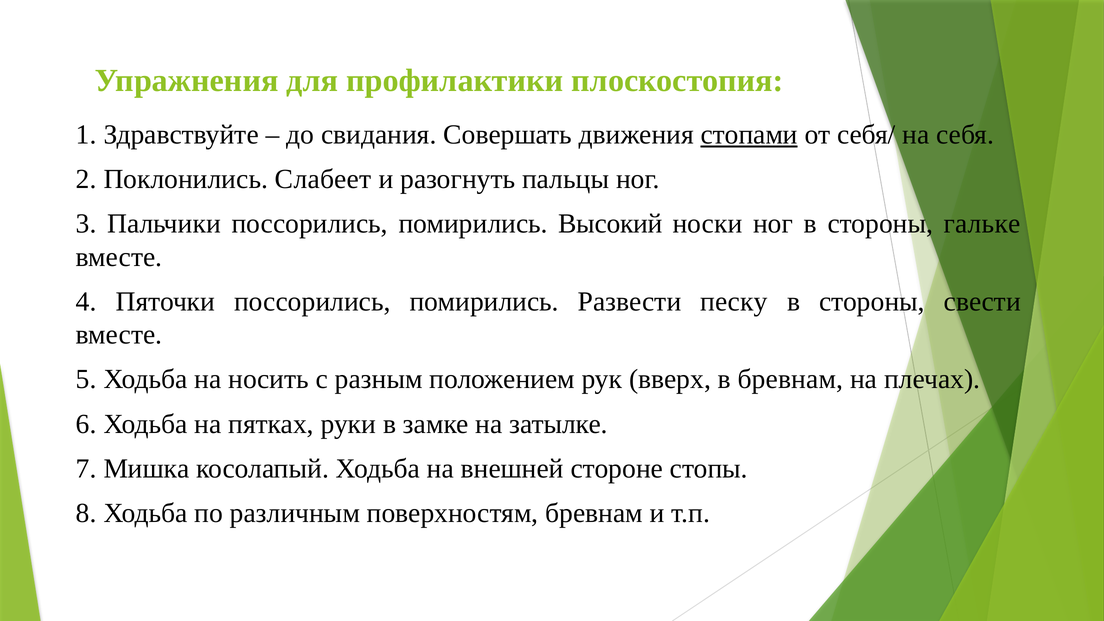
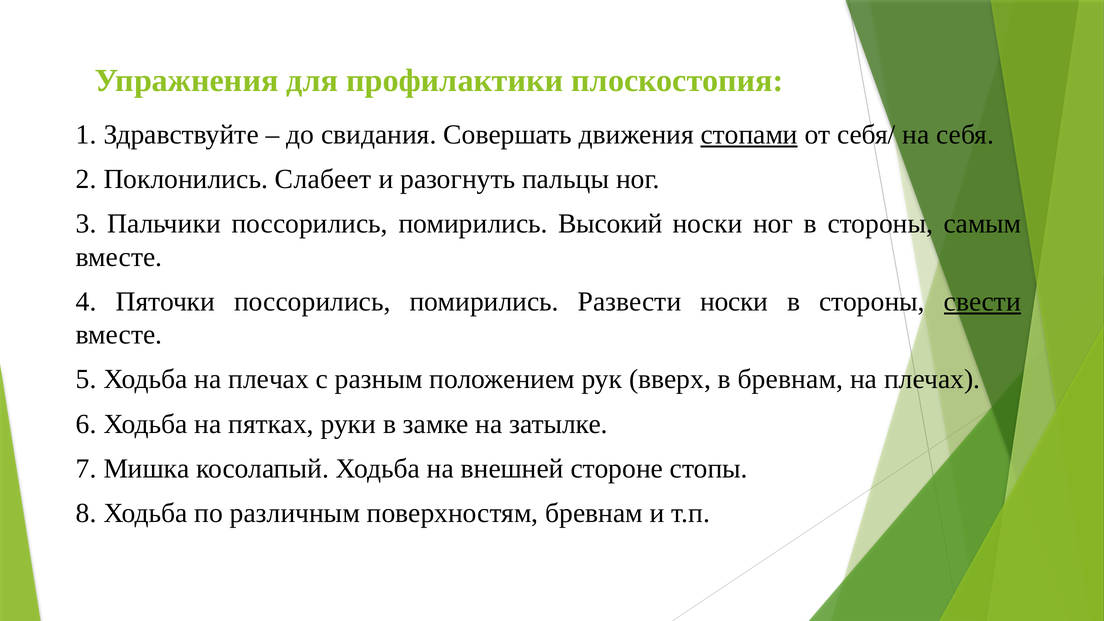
гальке: гальке -> самым (982, 224)
Развести песку: песку -> носки (734, 302)
свести underline: none -> present (982, 302)
Ходьба на носить: носить -> плечах (269, 379)
